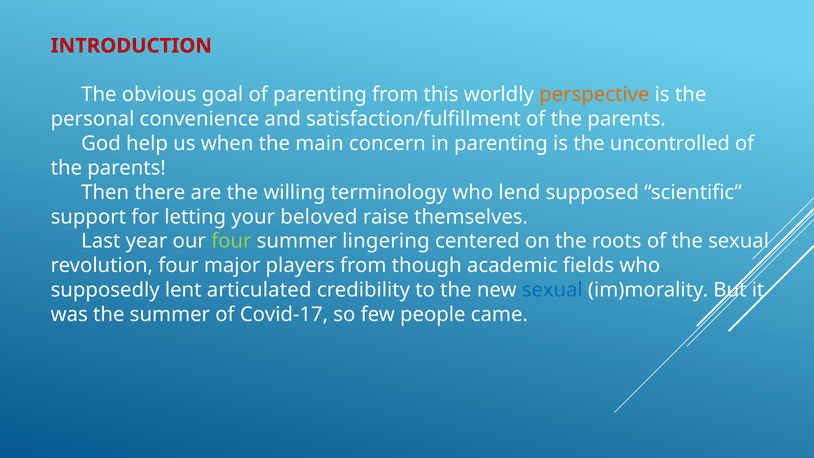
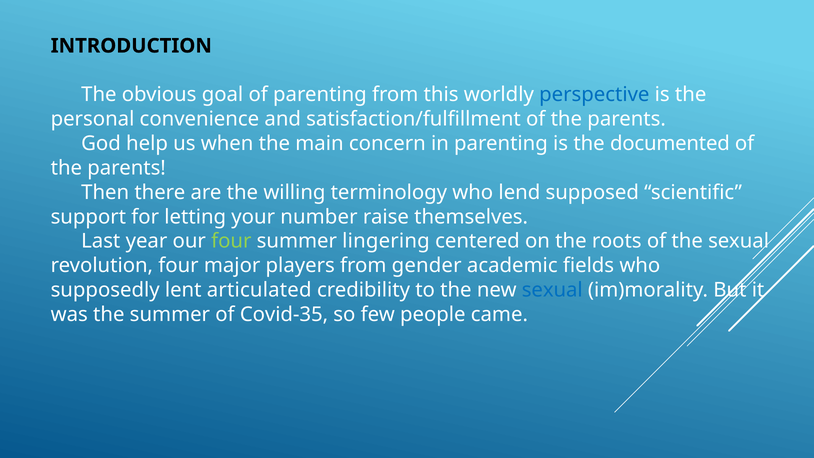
INTRODUCTION colour: red -> black (131, 46)
perspective colour: orange -> blue (594, 95)
uncontrolled: uncontrolled -> documented (670, 144)
beloved: beloved -> number (319, 217)
though: though -> gender (427, 266)
Covid-17: Covid-17 -> Covid-35 (284, 314)
